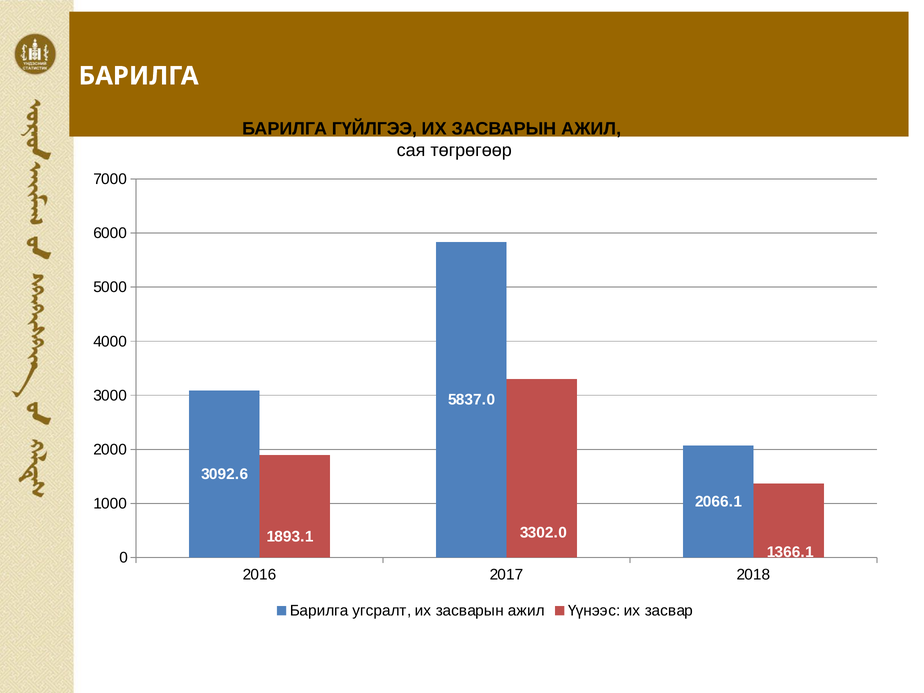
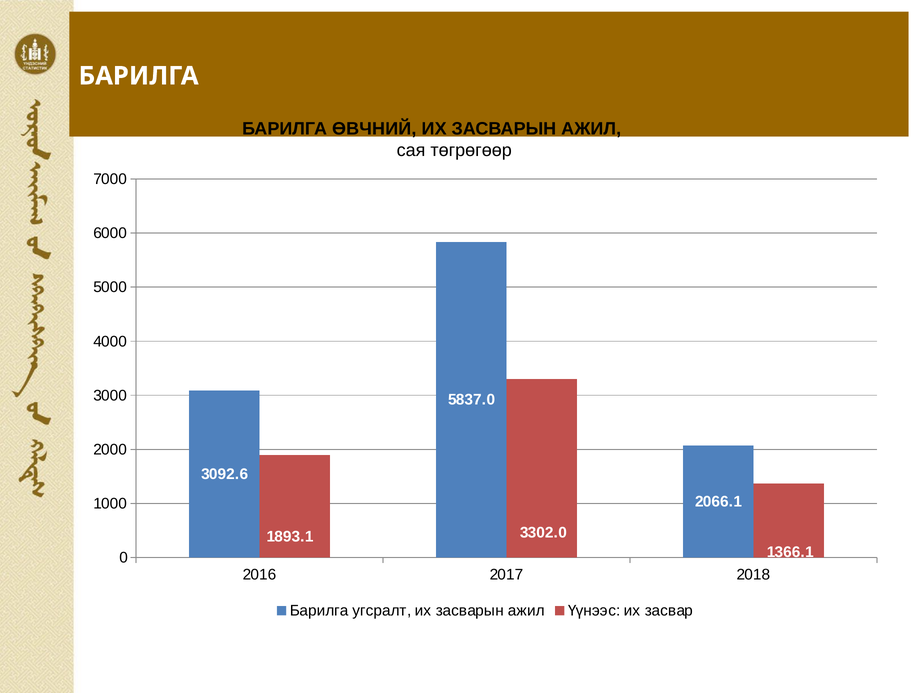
ГҮЙЛГЭЭ: ГҮЙЛГЭЭ -> ӨВЧНИЙ (374, 129)
